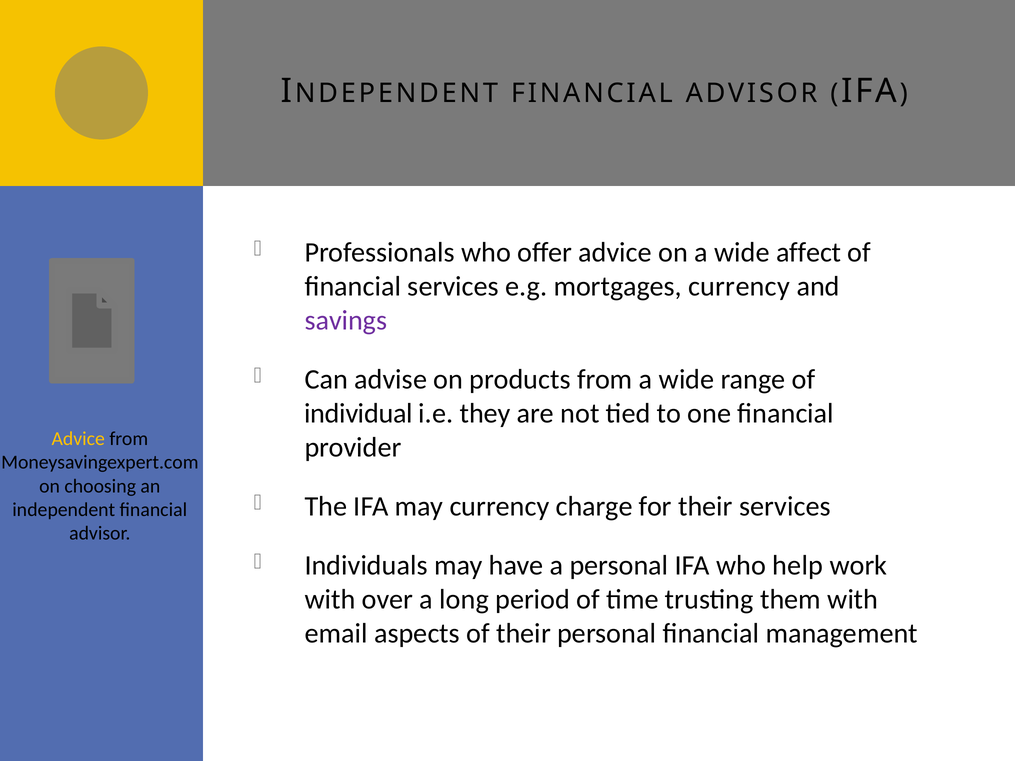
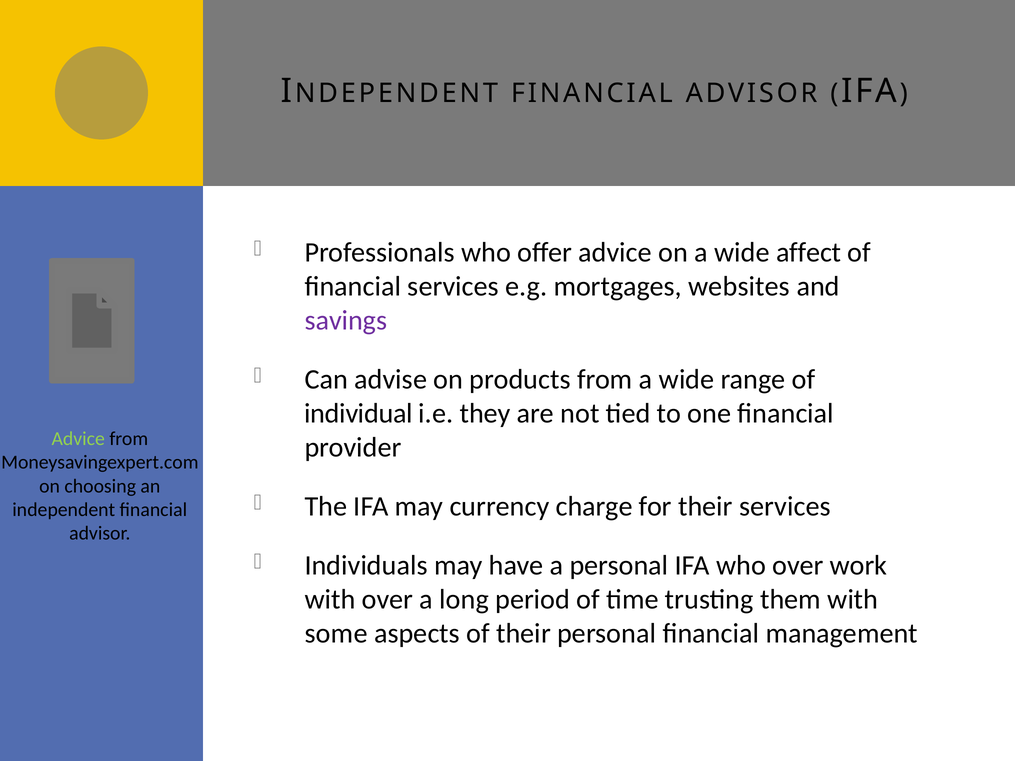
mortgages currency: currency -> websites (739, 287)
Advice colour: yellow -> light green (78, 439)
who help: help -> over (798, 566)
email: email -> some (336, 633)
